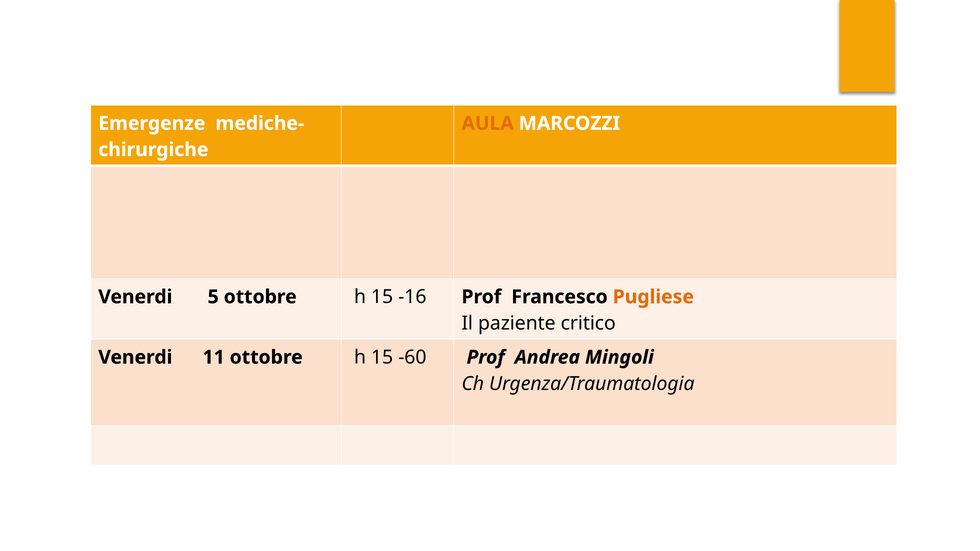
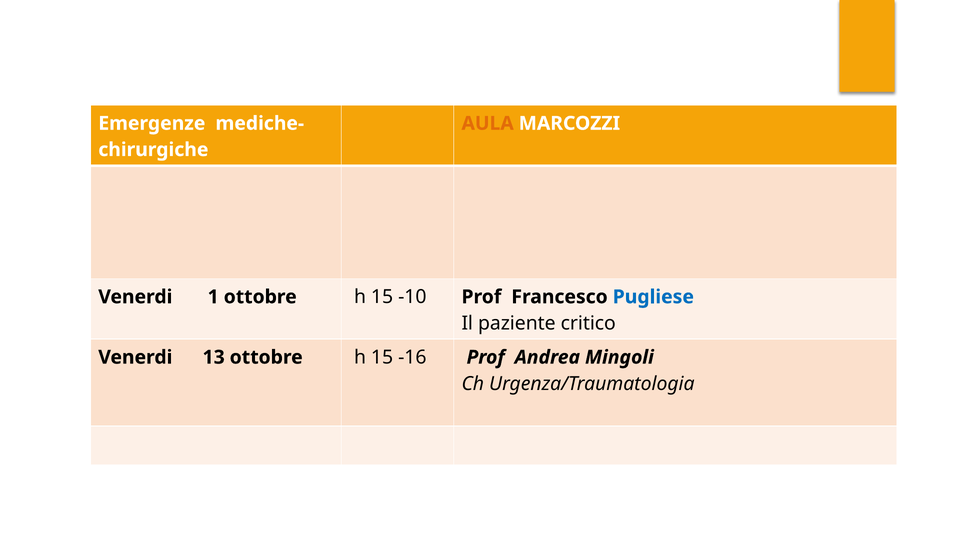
5: 5 -> 1 (213, 297)
-16: -16 -> -10 (412, 297)
Pugliese colour: orange -> blue (653, 297)
11: 11 -> 13 (214, 357)
-60: -60 -> -16 (412, 357)
